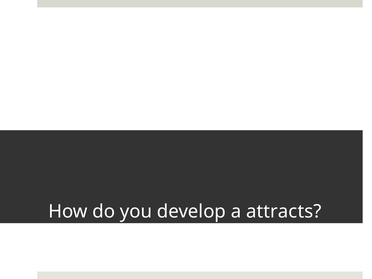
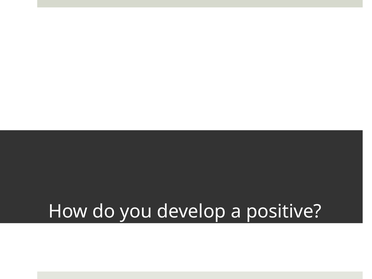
attracts: attracts -> positive (284, 211)
